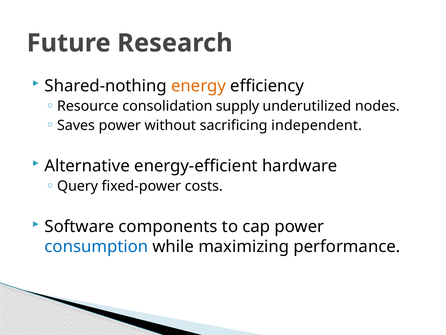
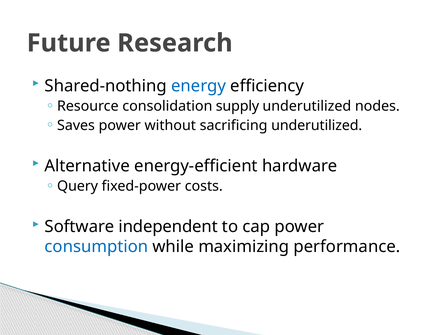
energy colour: orange -> blue (199, 86)
sacrificing independent: independent -> underutilized (317, 125)
components: components -> independent (168, 226)
